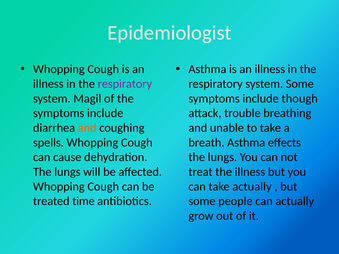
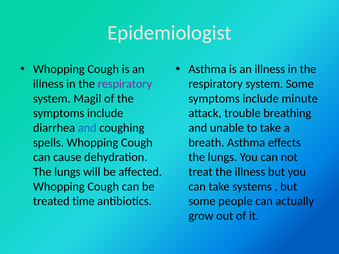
though: though -> minute (300, 99)
and colour: orange -> blue (87, 128)
take actually: actually -> systems (252, 187)
